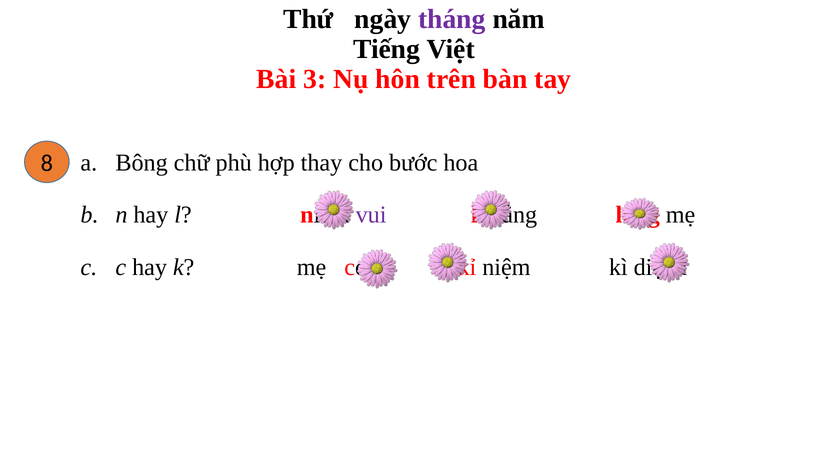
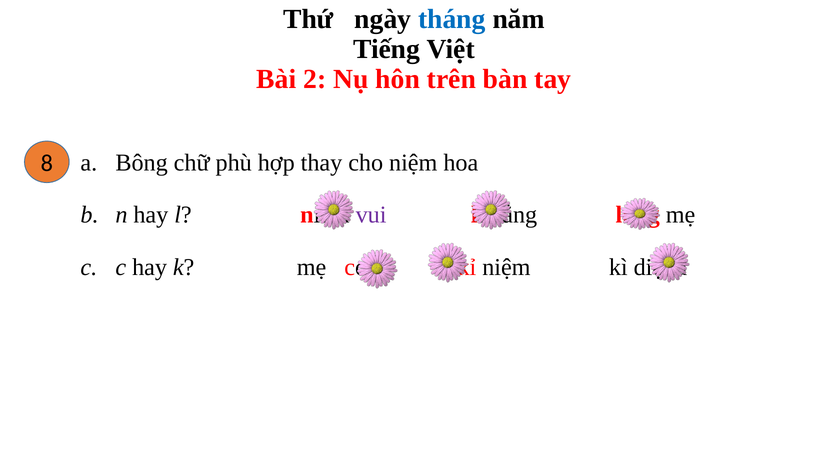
tháng colour: purple -> blue (452, 19)
3: 3 -> 2 (315, 79)
cho bước: bước -> niệm (413, 163)
